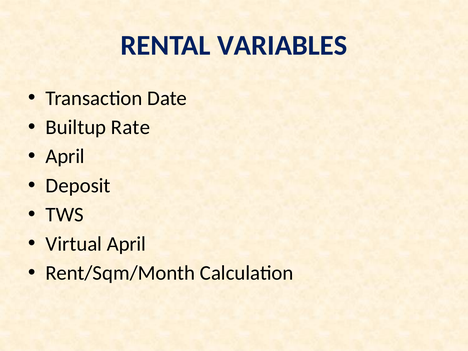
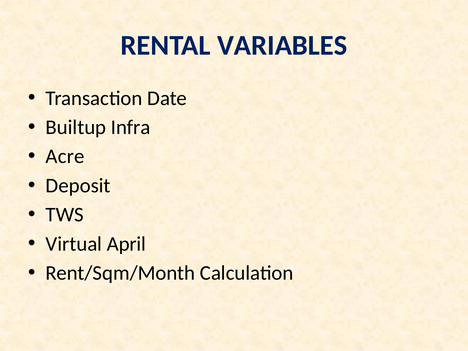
Rate: Rate -> Infra (131, 127)
April: April -> Acre (65, 156)
